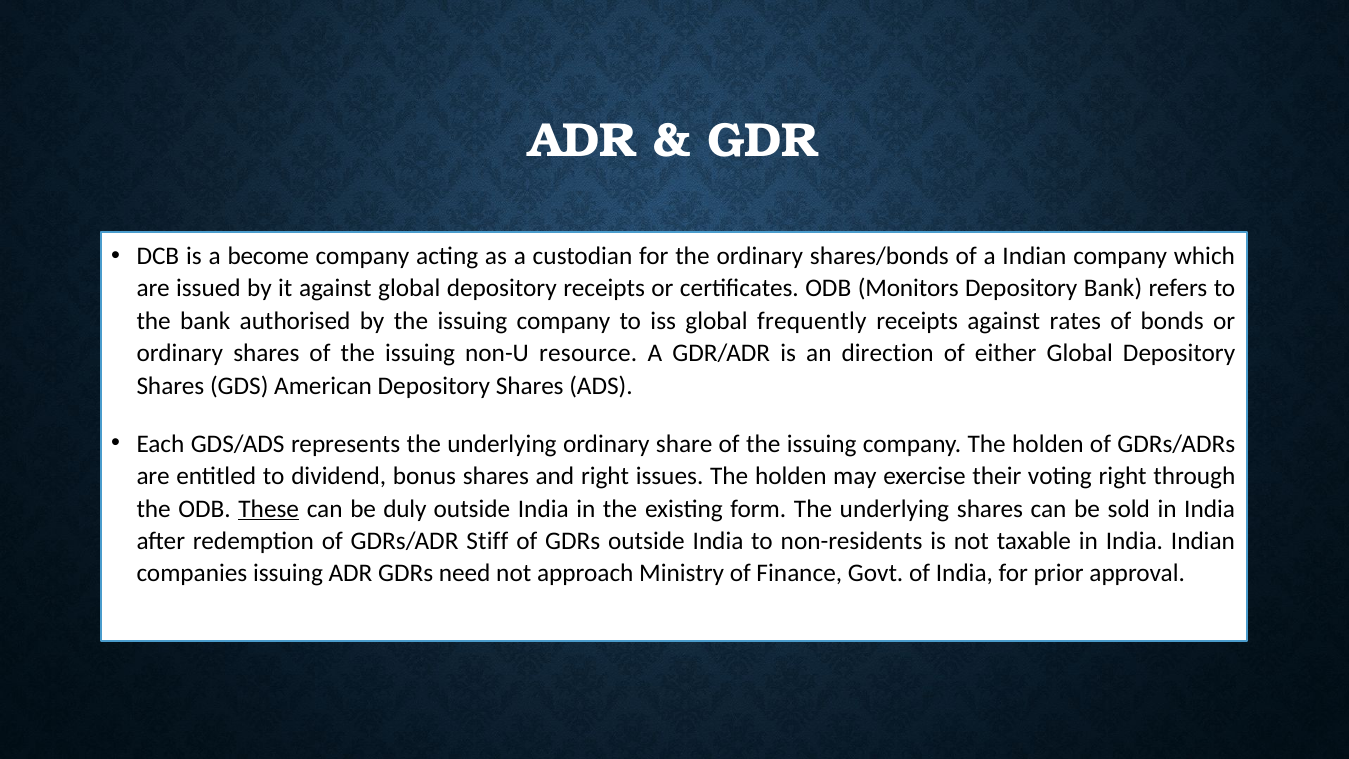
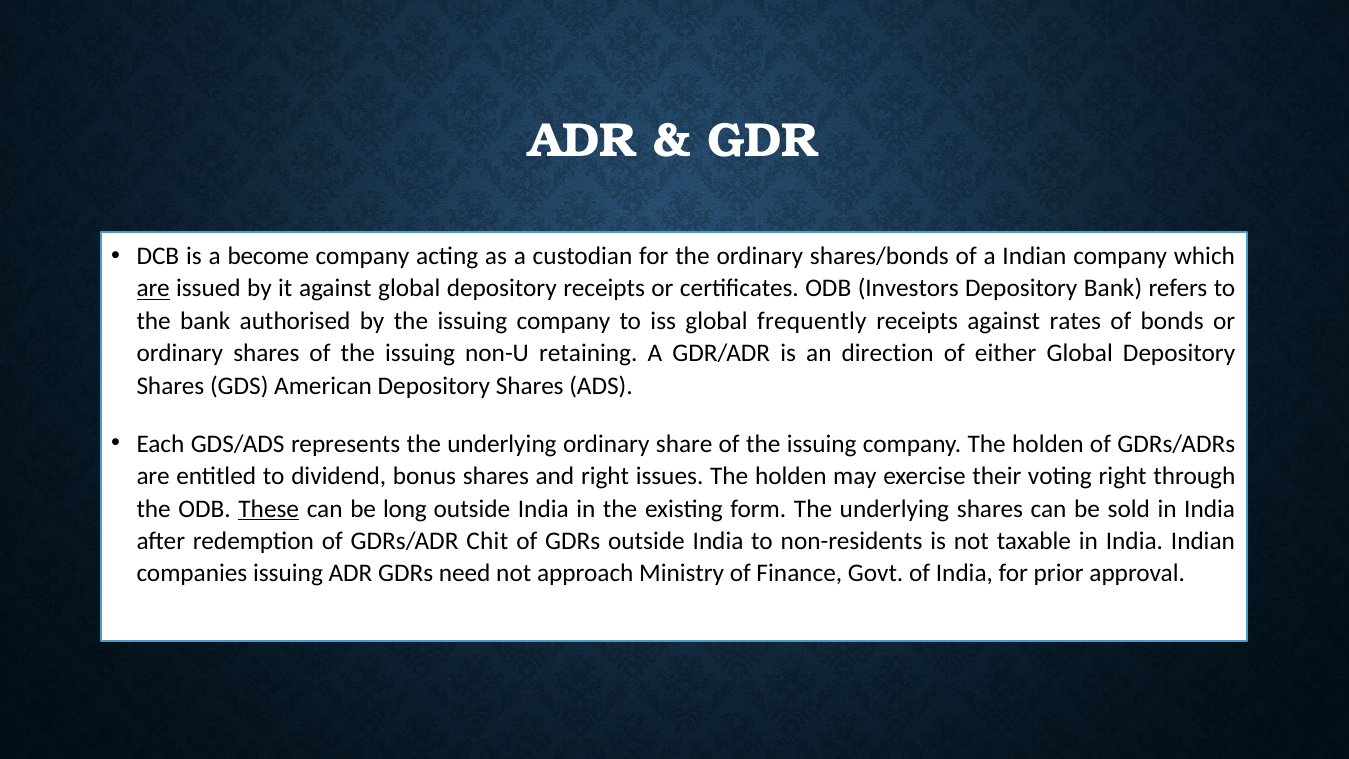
are underline: none -> present (153, 288)
Monitors: Monitors -> Investors (908, 288)
resource: resource -> retaining (588, 353)
duly: duly -> long (405, 509)
Stiff: Stiff -> Chit (487, 541)
